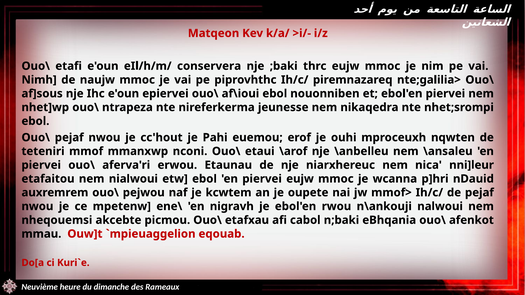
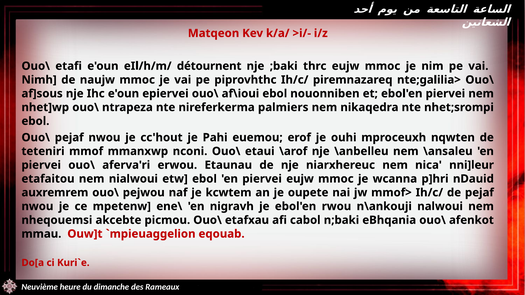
conservera: conservera -> détournent (209, 66)
jeunesse: jeunesse -> palmiers (283, 107)
